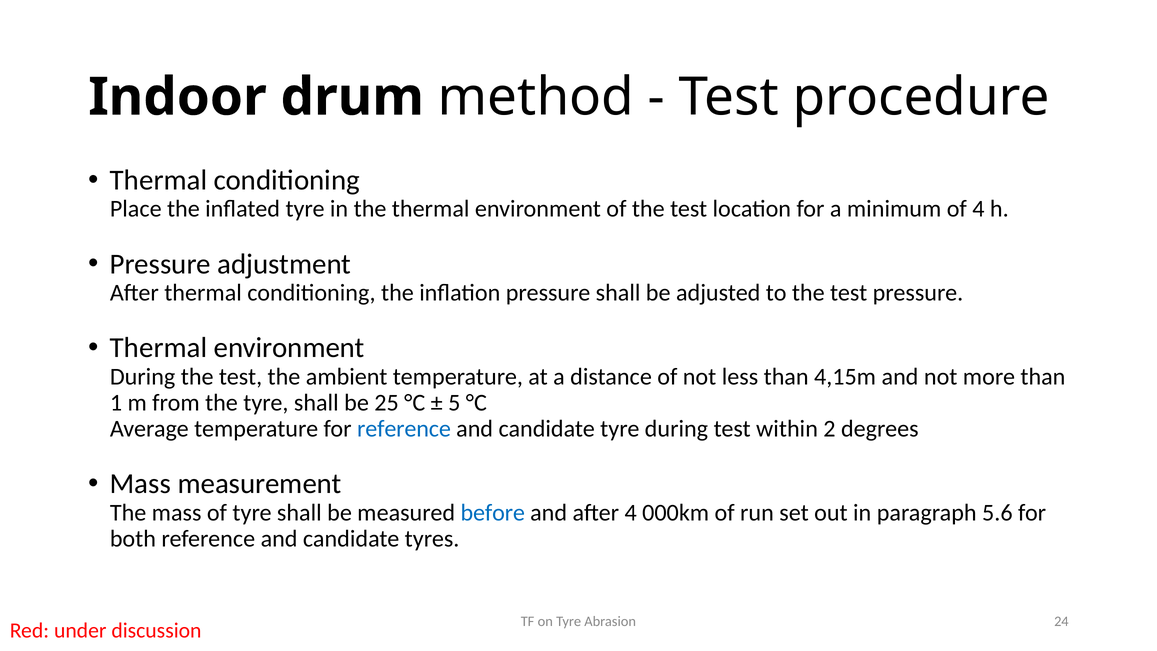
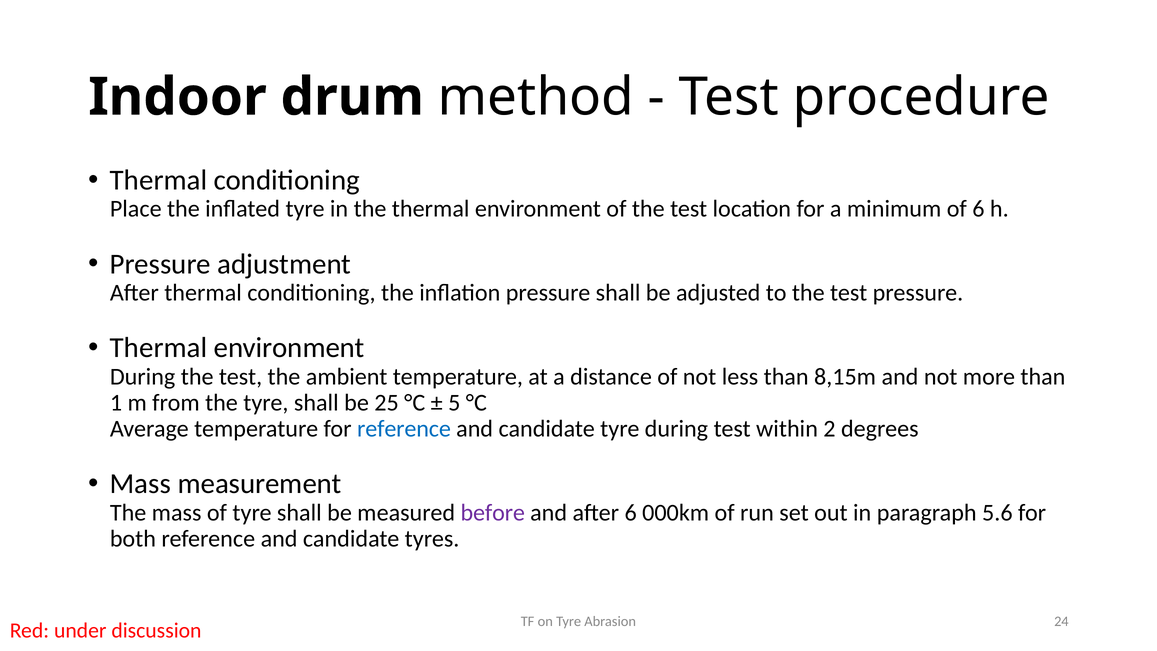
of 4: 4 -> 6 (978, 209)
4,15m: 4,15m -> 8,15m (845, 377)
before colour: blue -> purple (493, 512)
after 4: 4 -> 6 (631, 512)
